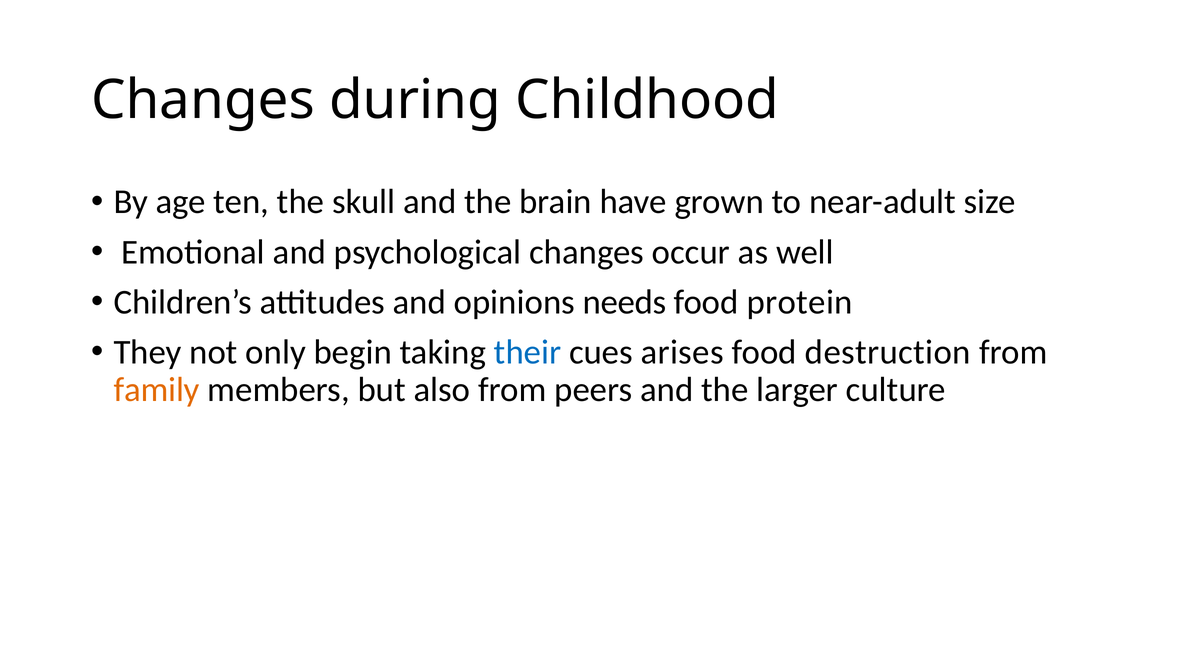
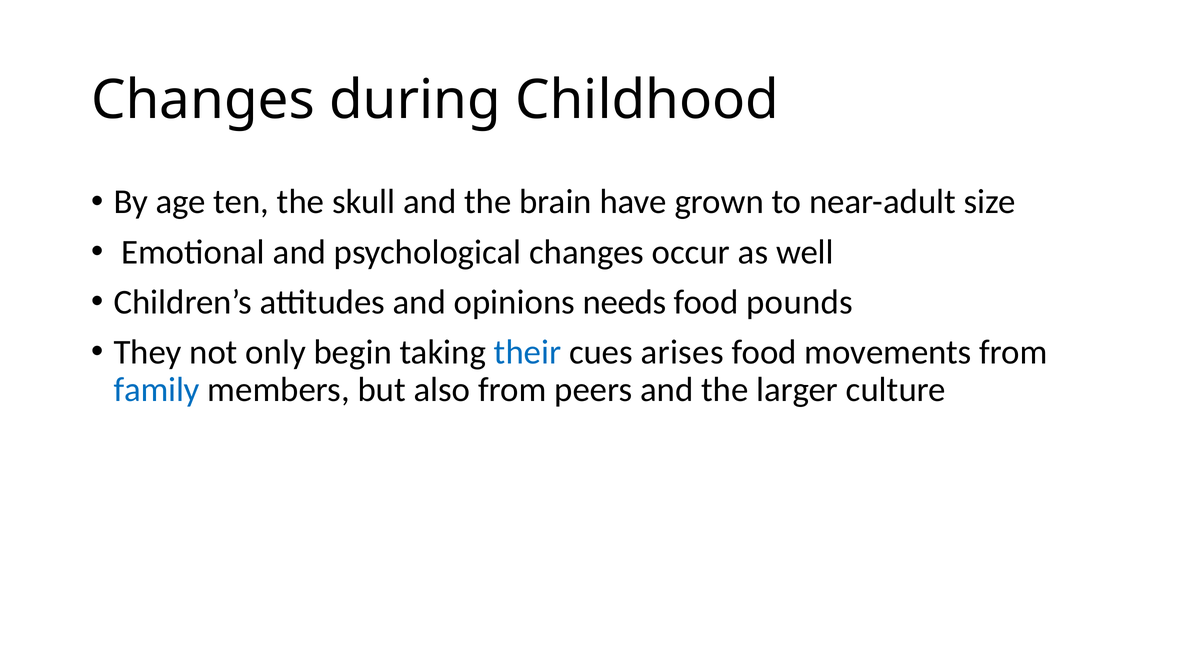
protein: protein -> pounds (800, 302)
destruction: destruction -> movements (888, 352)
family colour: orange -> blue (157, 390)
